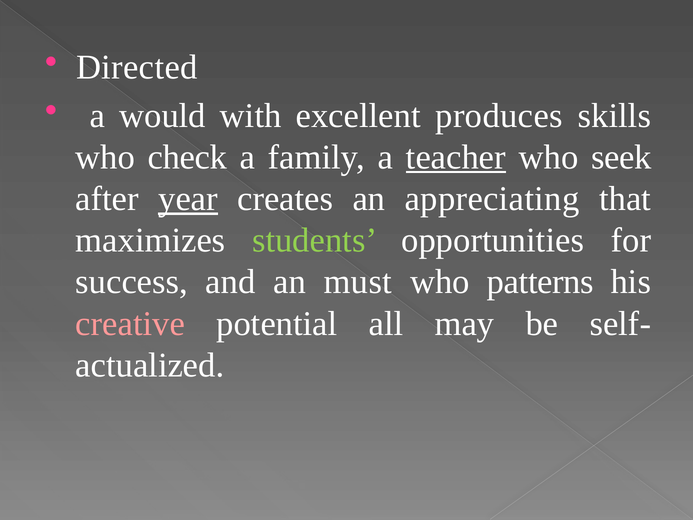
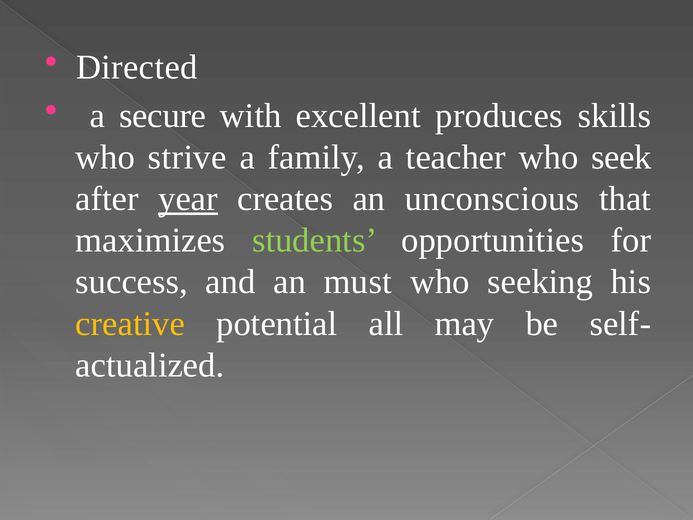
would: would -> secure (163, 116)
check: check -> strive (187, 157)
teacher underline: present -> none (456, 157)
appreciating: appreciating -> unconscious (492, 199)
patterns: patterns -> seeking (540, 282)
creative colour: pink -> yellow (130, 323)
